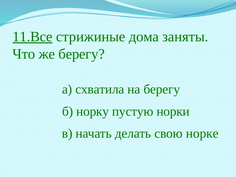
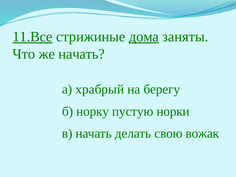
дома underline: none -> present (144, 37)
же берегу: берегу -> начать (82, 54)
схватила: схватила -> храбрый (100, 89)
норке: норке -> вожак (202, 133)
